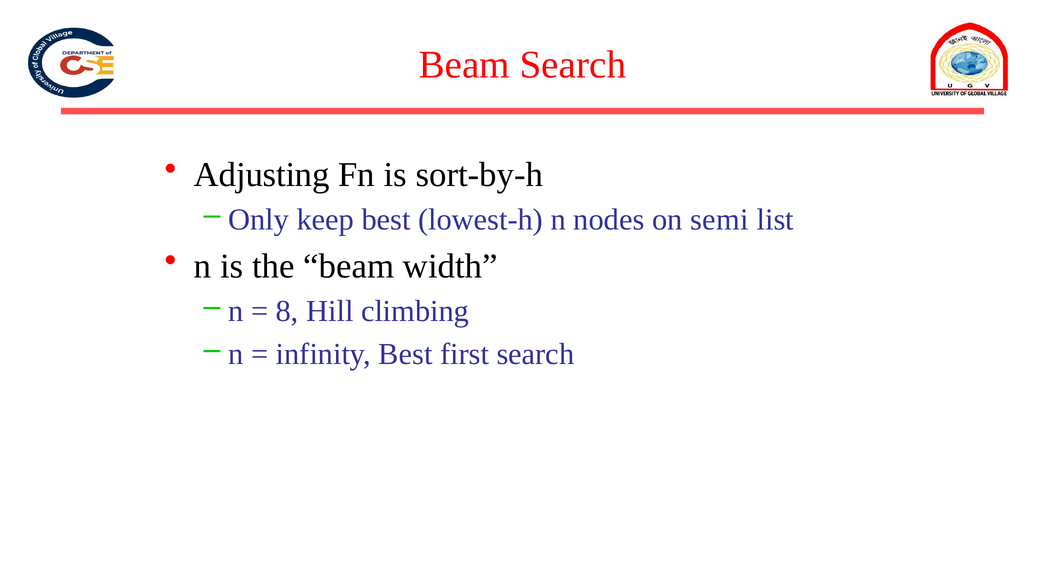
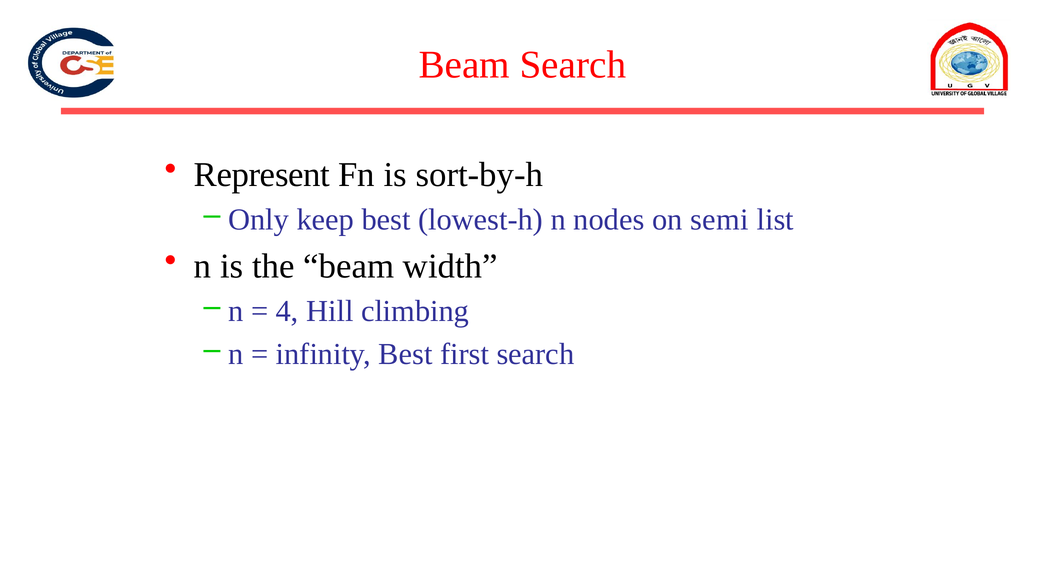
Adjusting: Adjusting -> Represent (262, 175)
8: 8 -> 4 (287, 311)
